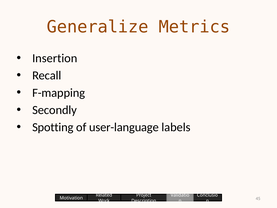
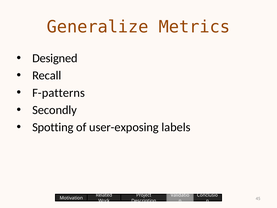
Insertion: Insertion -> Designed (55, 58)
F-mapping: F-mapping -> F-patterns (59, 93)
user-language: user-language -> user-exposing (124, 127)
